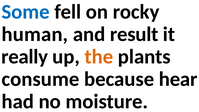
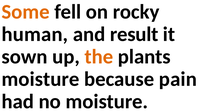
Some colour: blue -> orange (26, 12)
really: really -> sown (25, 57)
consume: consume -> moisture (40, 79)
hear: hear -> pain (178, 79)
